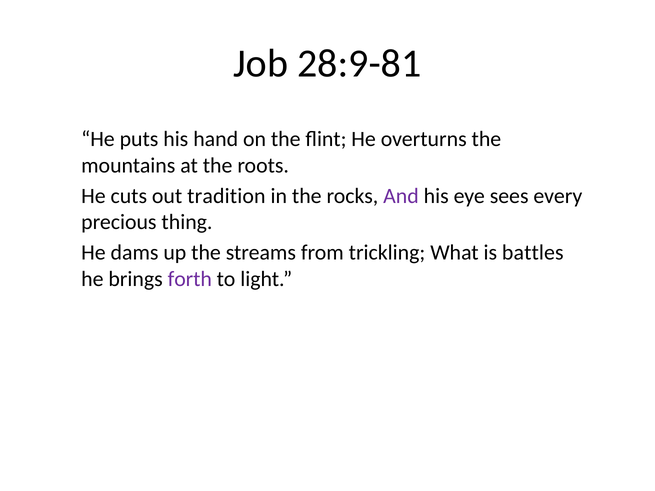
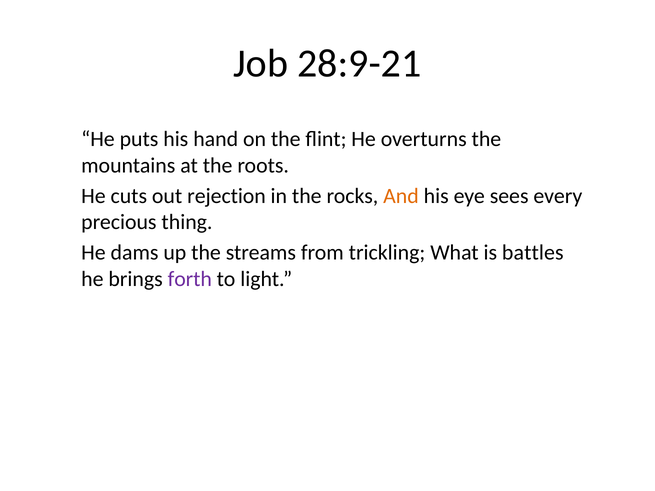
28:9-81: 28:9-81 -> 28:9-21 (359, 63)
tradition: tradition -> rejection (226, 196)
And colour: purple -> orange (401, 196)
